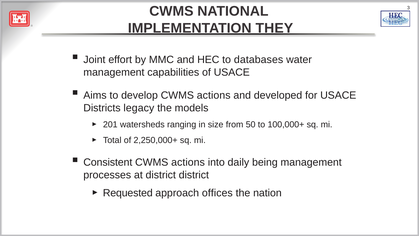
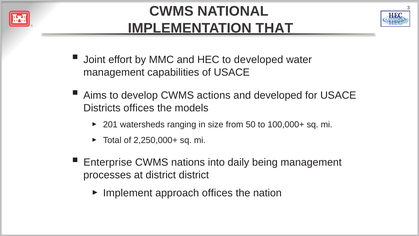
THEY: THEY -> THAT (274, 28)
to databases: databases -> developed (259, 60)
Districts legacy: legacy -> offices (139, 108)
Consistent: Consistent -> Enterprise (108, 162)
actions: actions -> nations (188, 162)
Requested: Requested -> Implement (128, 193)
